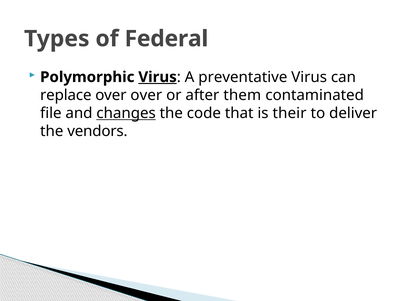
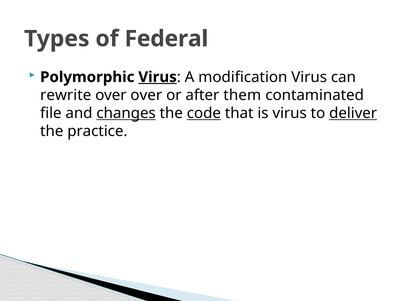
preventative: preventative -> modification (243, 77)
replace: replace -> rewrite (66, 95)
code underline: none -> present (204, 113)
is their: their -> virus (290, 113)
deliver underline: none -> present (353, 113)
vendors: vendors -> practice (97, 132)
